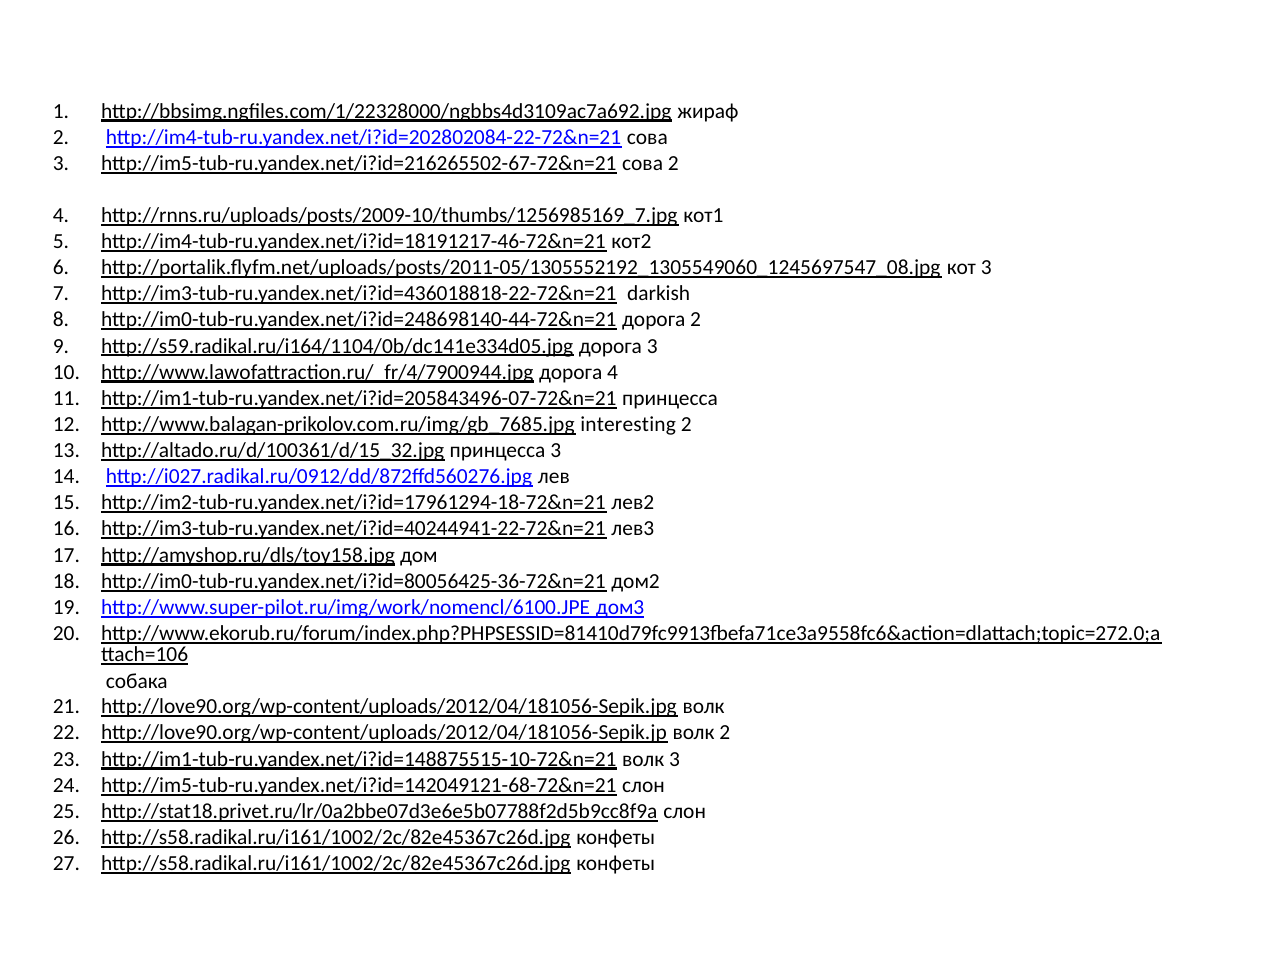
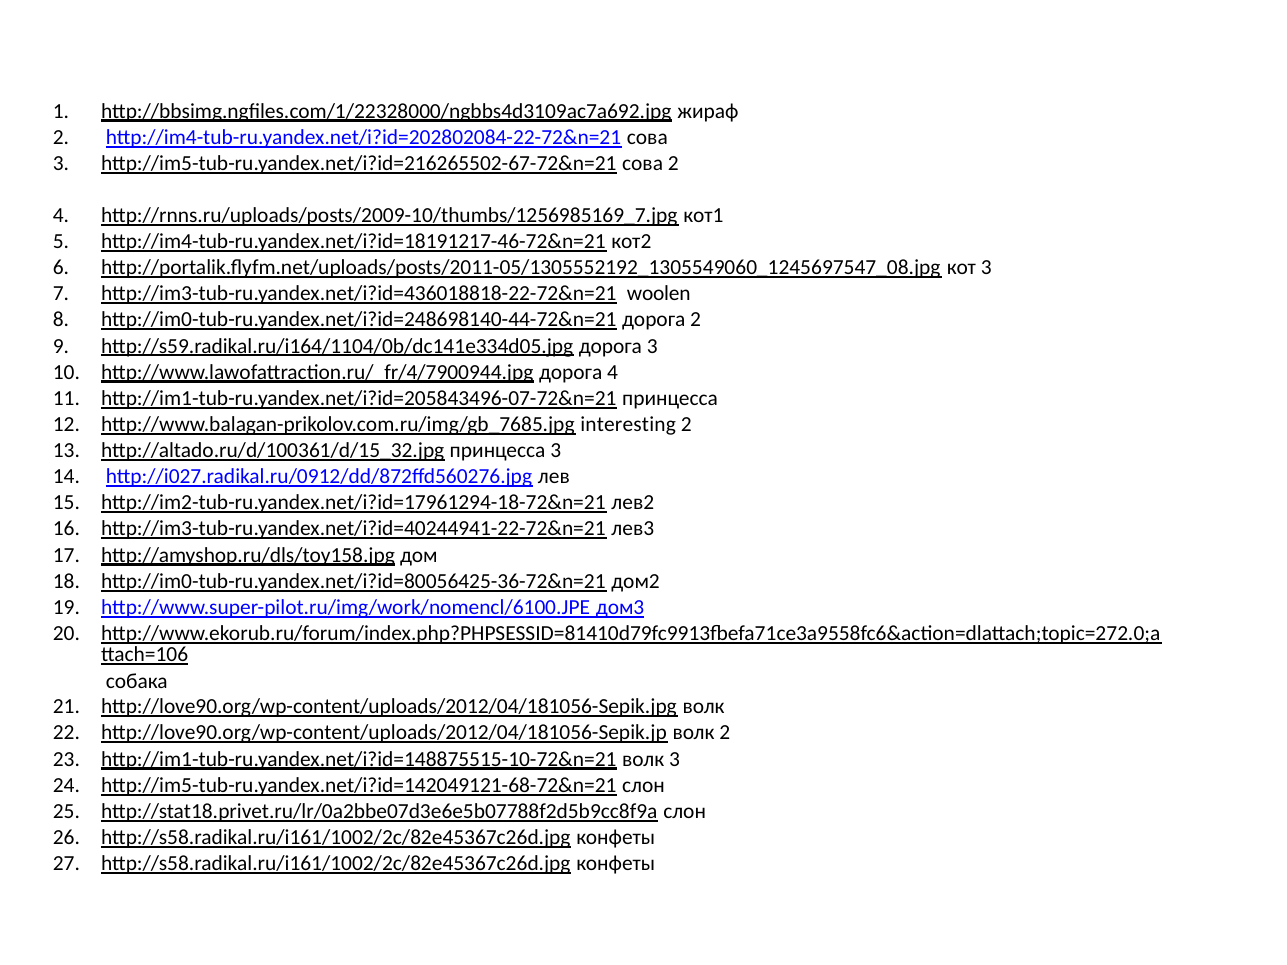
darkish: darkish -> woolen (659, 294)
